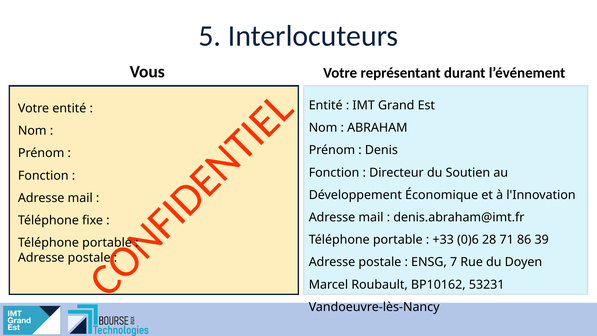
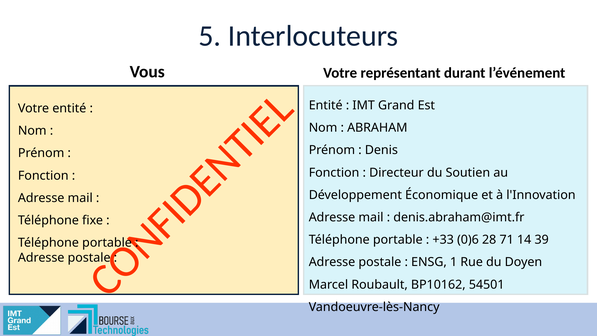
86: 86 -> 14 (524, 240)
7: 7 -> 1 (454, 262)
53231: 53231 -> 54501 (487, 284)
